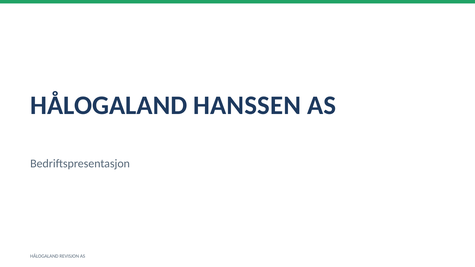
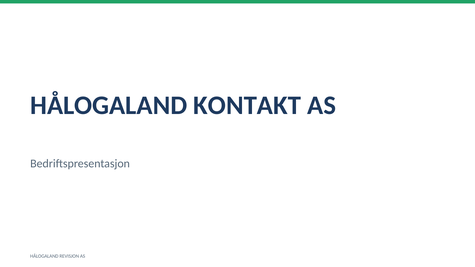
HANSSEN: HANSSEN -> KONTAKT (247, 105)
